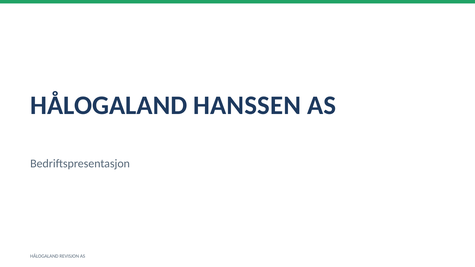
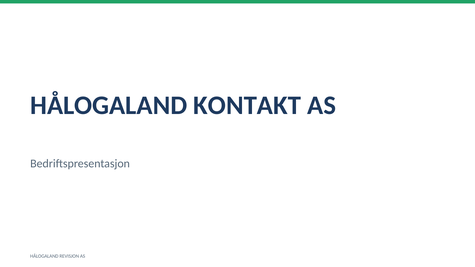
HANSSEN: HANSSEN -> KONTAKT (247, 105)
